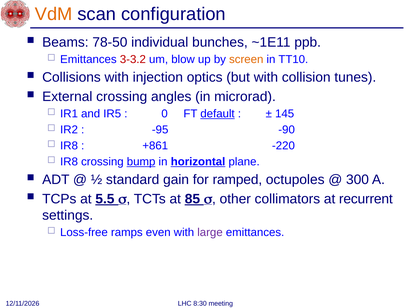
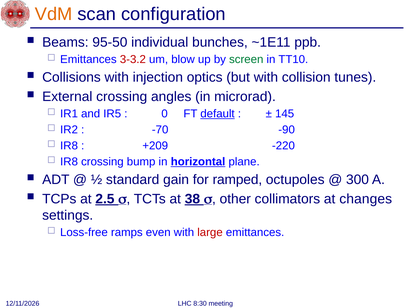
78-50: 78-50 -> 95-50 (110, 42)
screen colour: orange -> green (246, 60)
-95: -95 -> -70 (160, 130)
+861: +861 -> +209 (155, 146)
bump underline: present -> none (141, 162)
5.5: 5.5 -> 2.5 (105, 199)
85: 85 -> 38 (192, 199)
recurrent: recurrent -> changes (366, 199)
large colour: purple -> red (210, 233)
